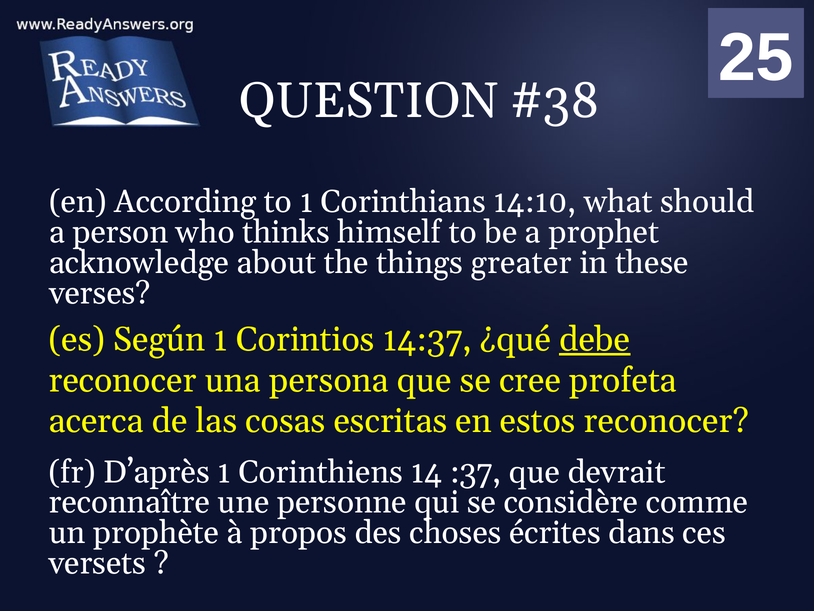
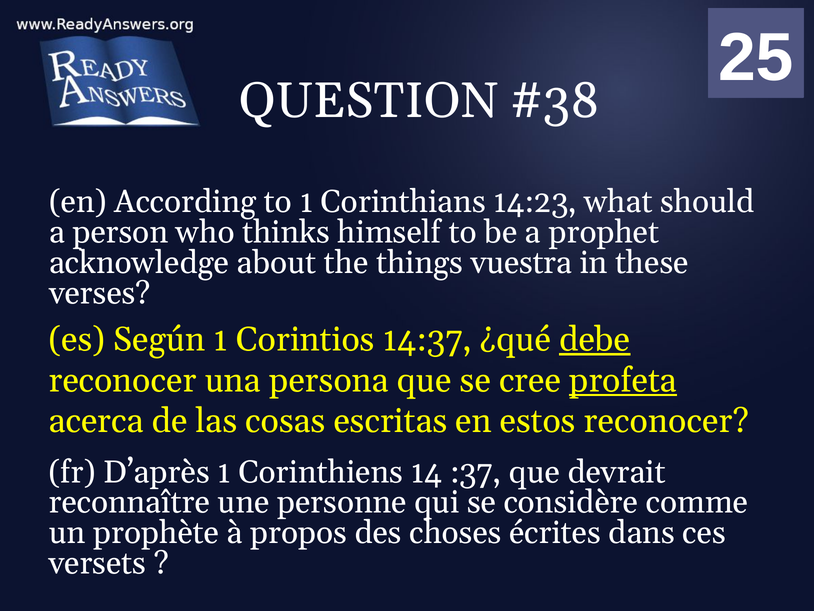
14:10: 14:10 -> 14:23 (535, 202)
greater: greater -> vuestra (521, 262)
profeta underline: none -> present (623, 380)
